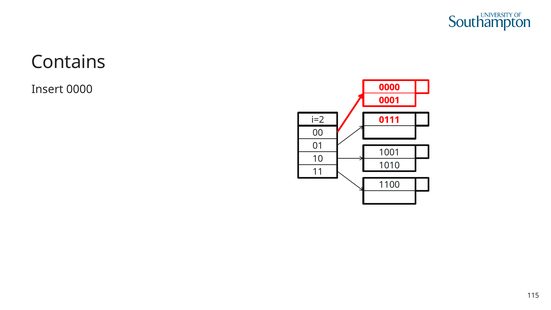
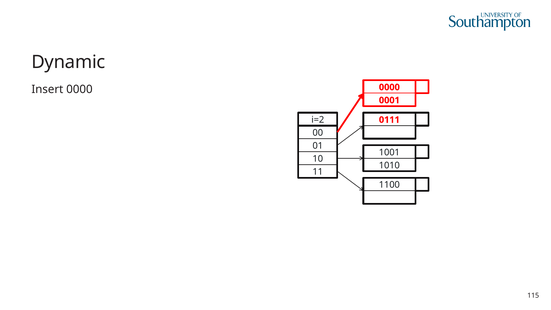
Contains: Contains -> Dynamic (68, 62)
